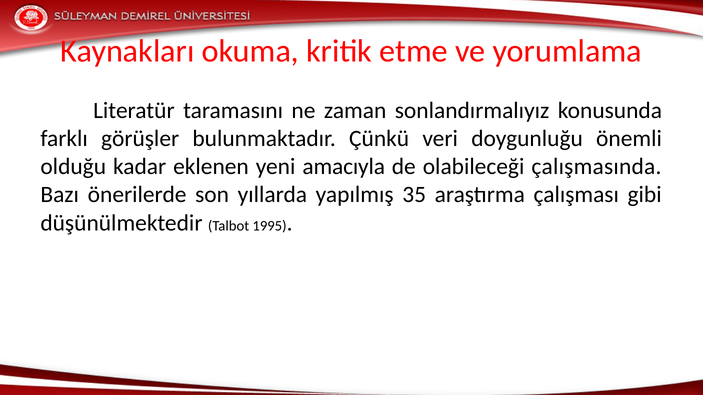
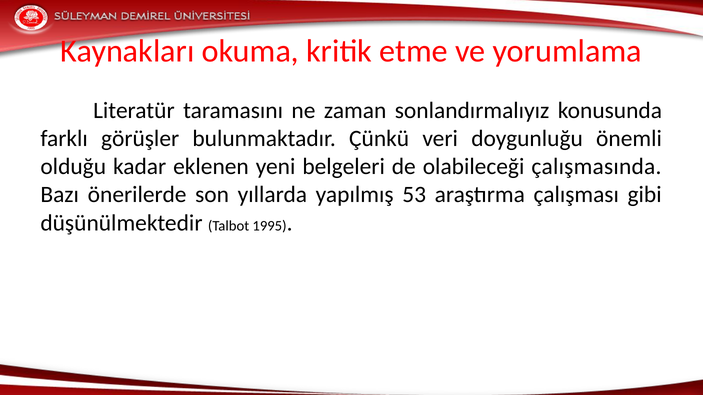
amacıyla: amacıyla -> belgeleri (344, 167)
35: 35 -> 53 (414, 195)
